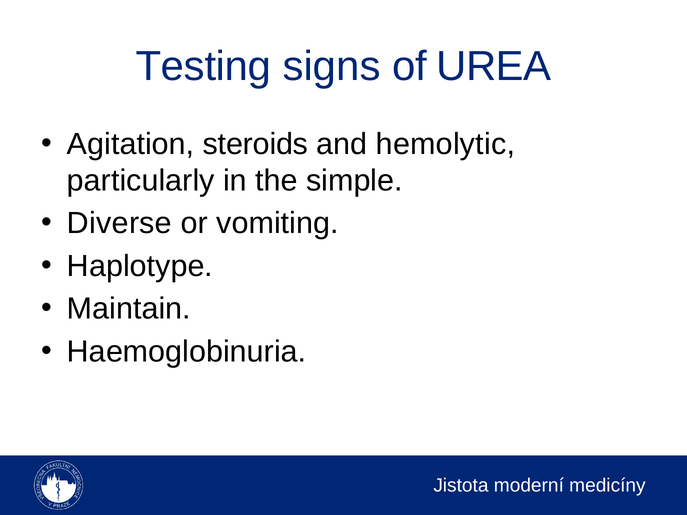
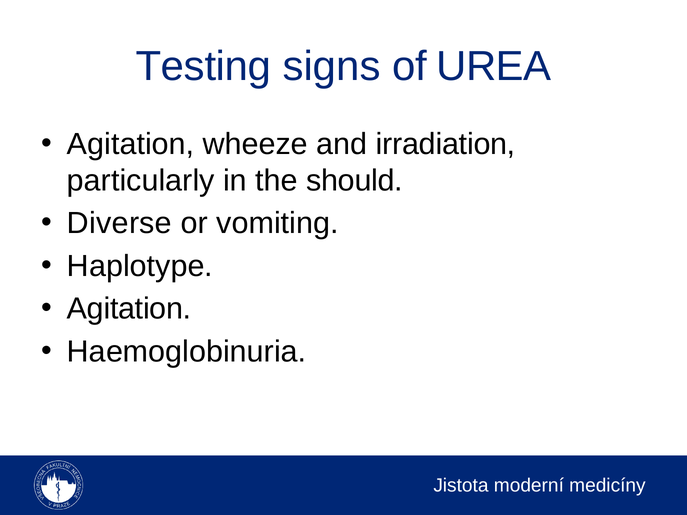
steroids: steroids -> wheeze (255, 144)
hemolytic: hemolytic -> irradiation (446, 144)
simple: simple -> should (355, 181)
Maintain: Maintain -> Agitation (129, 309)
